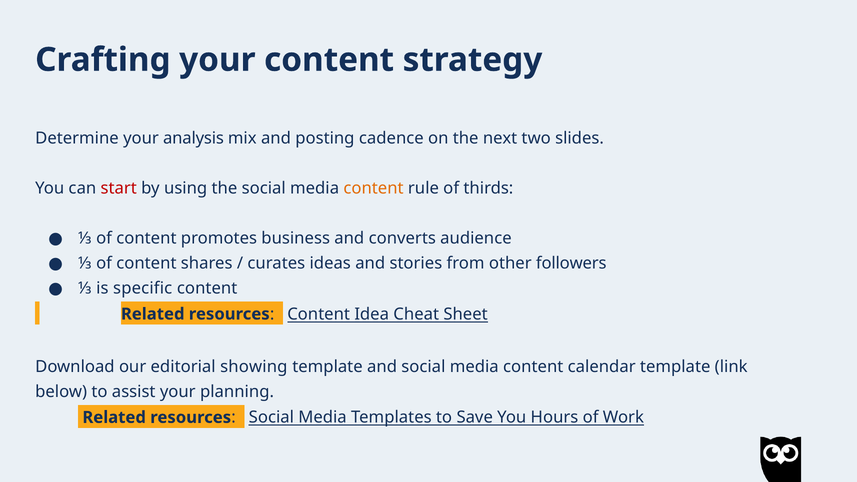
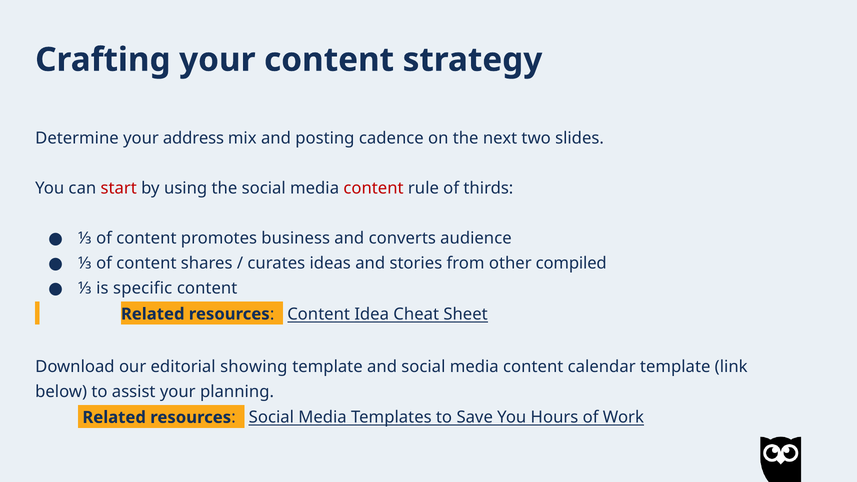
analysis: analysis -> address (193, 138)
content colour: orange -> red (374, 188)
followers: followers -> compiled (571, 263)
